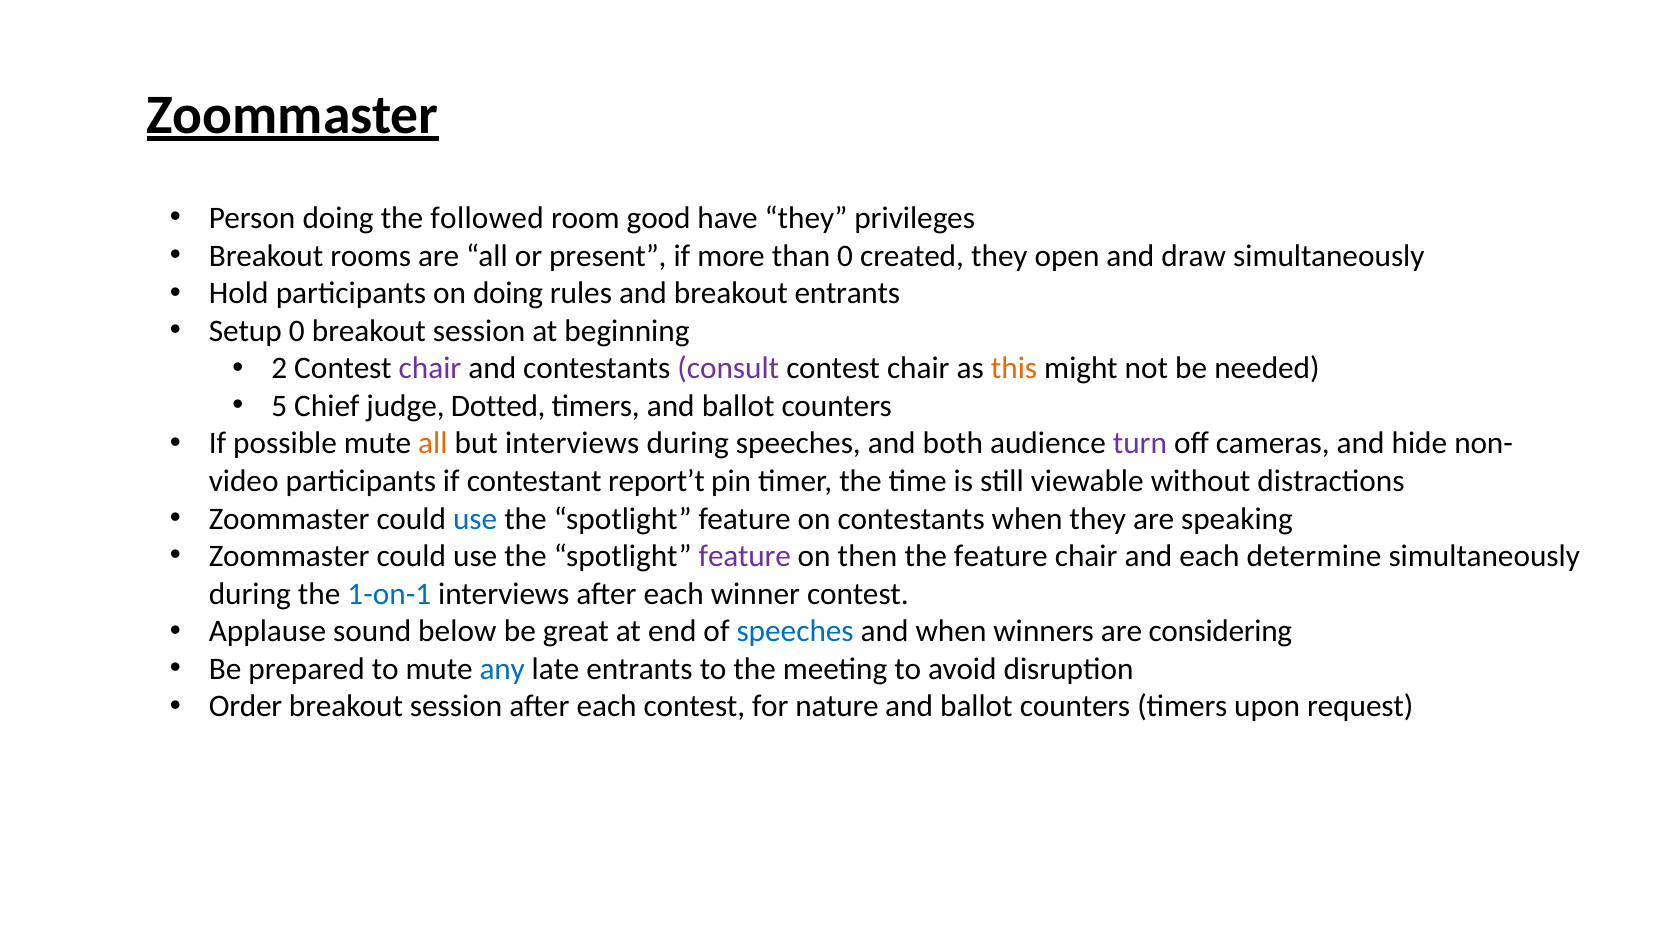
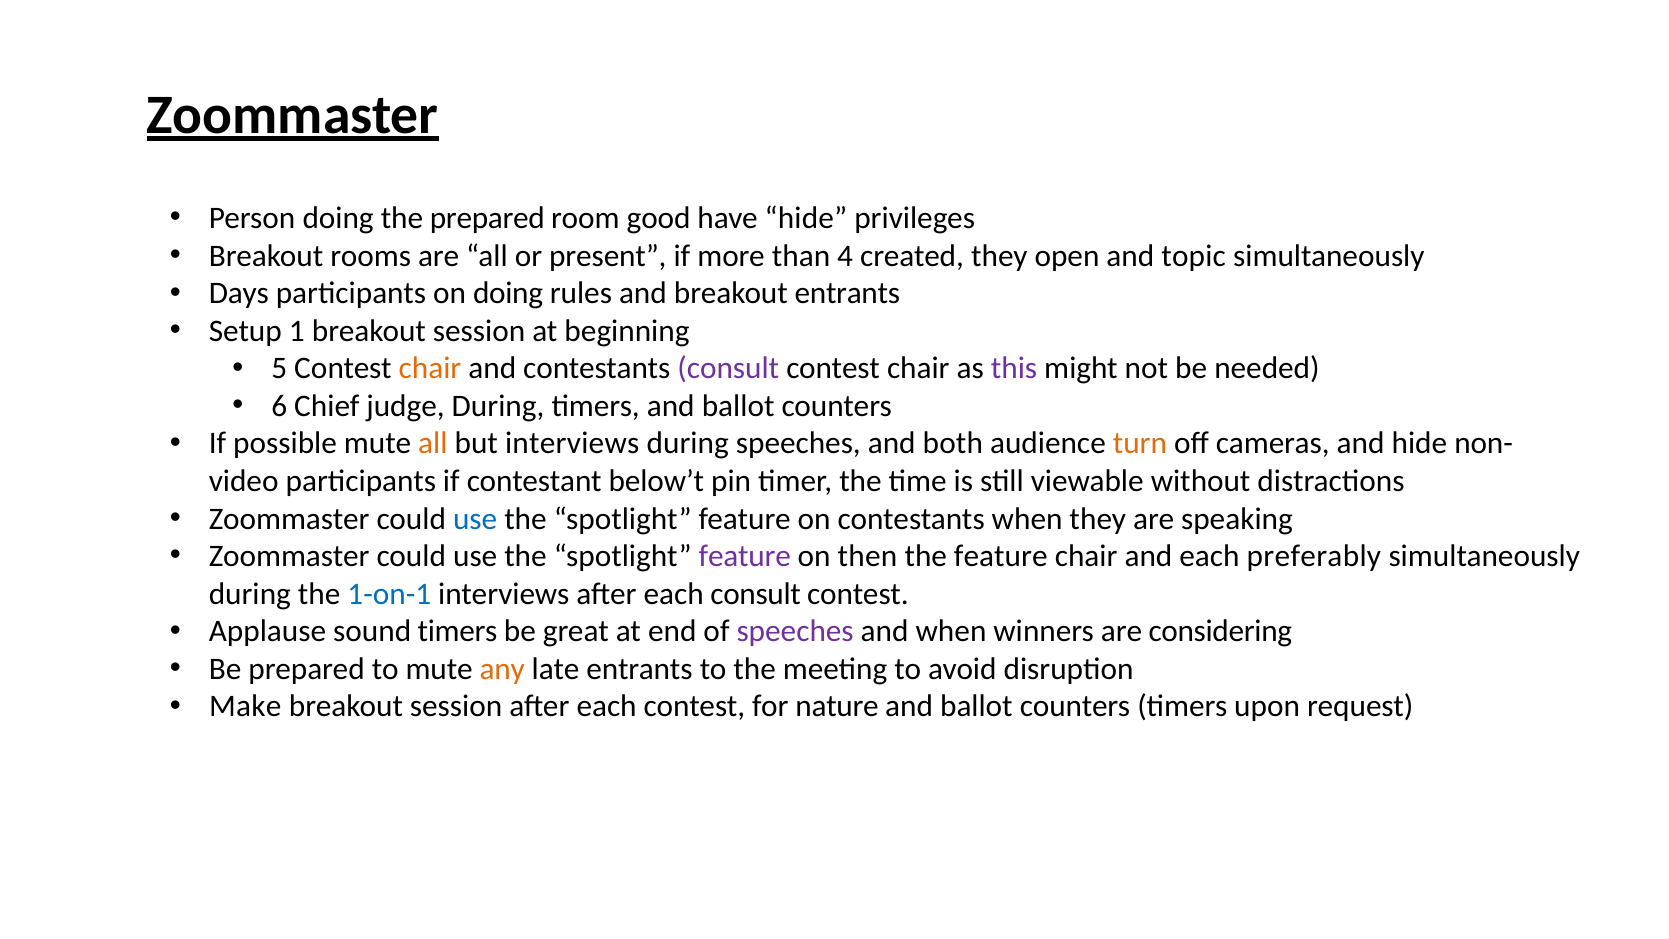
the followed: followed -> prepared (487, 218)
have they: they -> hide (806, 218)
than 0: 0 -> 4 (845, 256)
draw: draw -> topic (1194, 256)
Hold: Hold -> Days (239, 293)
Setup 0: 0 -> 1 (297, 331)
2: 2 -> 5 (279, 368)
chair colour: purple -> orange (430, 368)
this colour: orange -> purple (1014, 368)
5: 5 -> 6 (279, 406)
judge Dotted: Dotted -> During (498, 406)
turn colour: purple -> orange (1140, 444)
report’t: report’t -> below’t (656, 481)
determine: determine -> preferably (1314, 556)
each winner: winner -> consult (756, 594)
sound below: below -> timers (458, 631)
speeches colour: blue -> purple (795, 631)
any colour: blue -> orange (502, 669)
Order: Order -> Make (245, 706)
